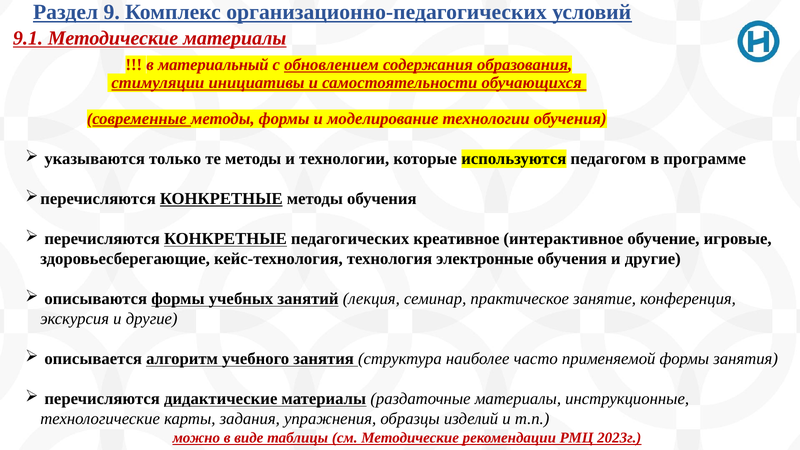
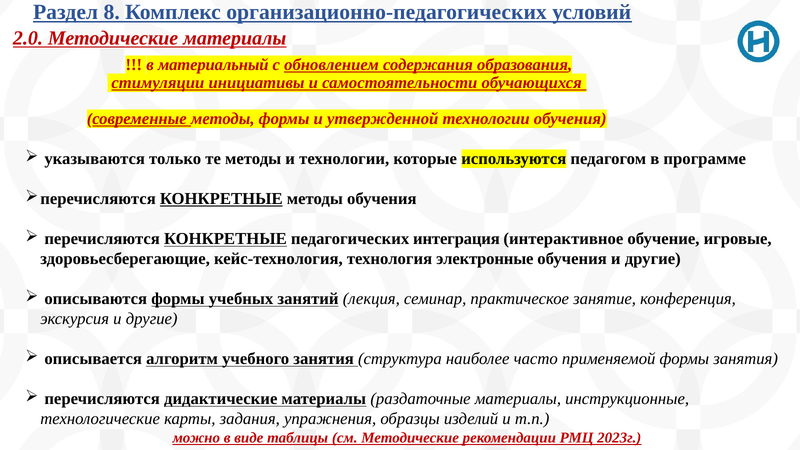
9: 9 -> 8 (112, 12)
9.1: 9.1 -> 2.0 (28, 38)
моделирование: моделирование -> утвержденной (383, 119)
креативное: креативное -> интеграция (456, 239)
